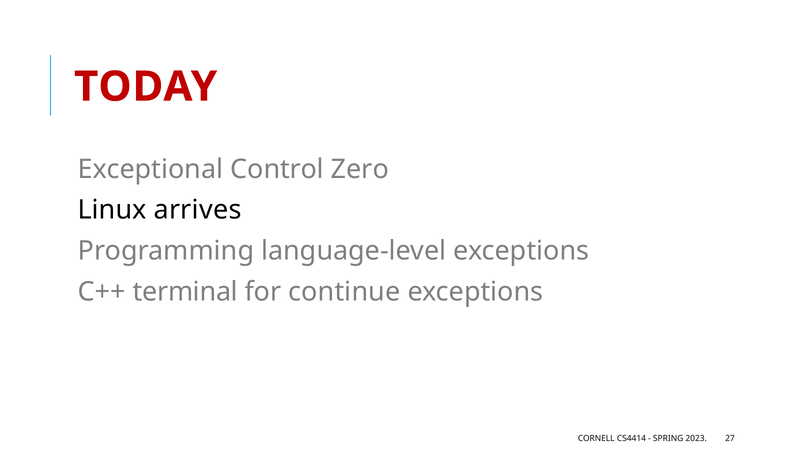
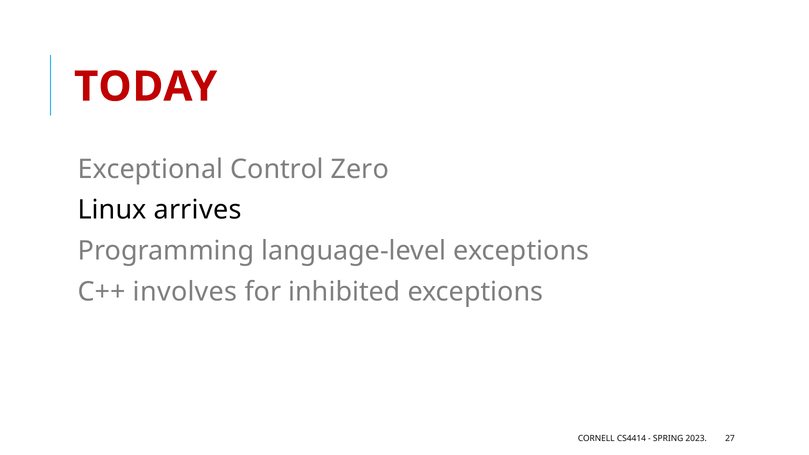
terminal: terminal -> involves (185, 292)
continue: continue -> inhibited (344, 292)
